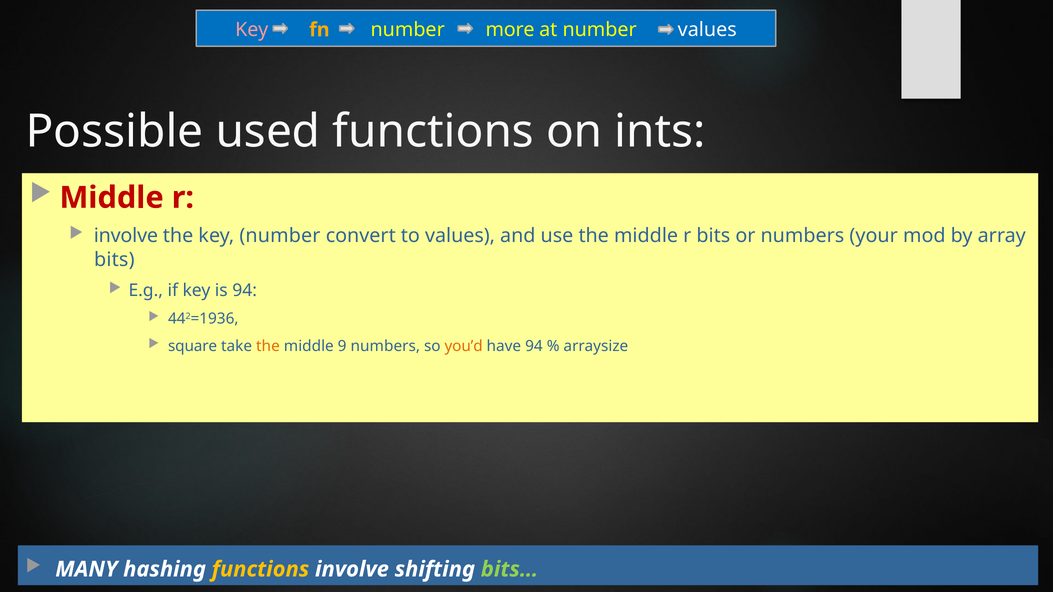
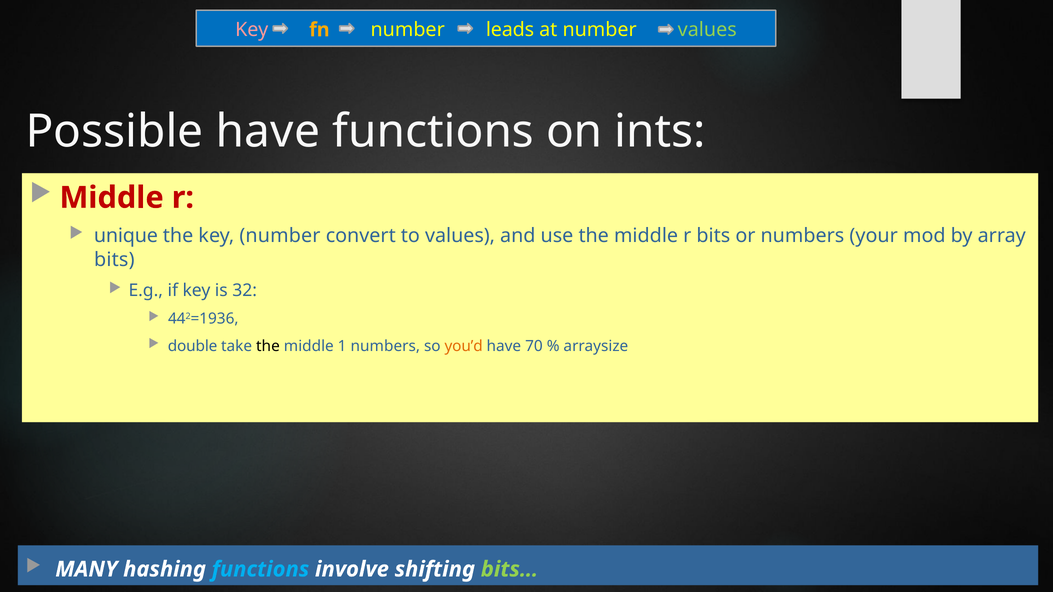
more: more -> leads (510, 30)
values colour: white -> light green (707, 30)
Possible used: used -> have (268, 132)
involve: involve -> unique (126, 236)
is 94: 94 -> 32 (245, 291)
square: square -> double (193, 346)
the colour: orange -> black (268, 346)
9: 9 -> 1 (342, 346)
have 94: 94 -> 70 (534, 346)
functions colour: yellow -> light blue (260, 570)
